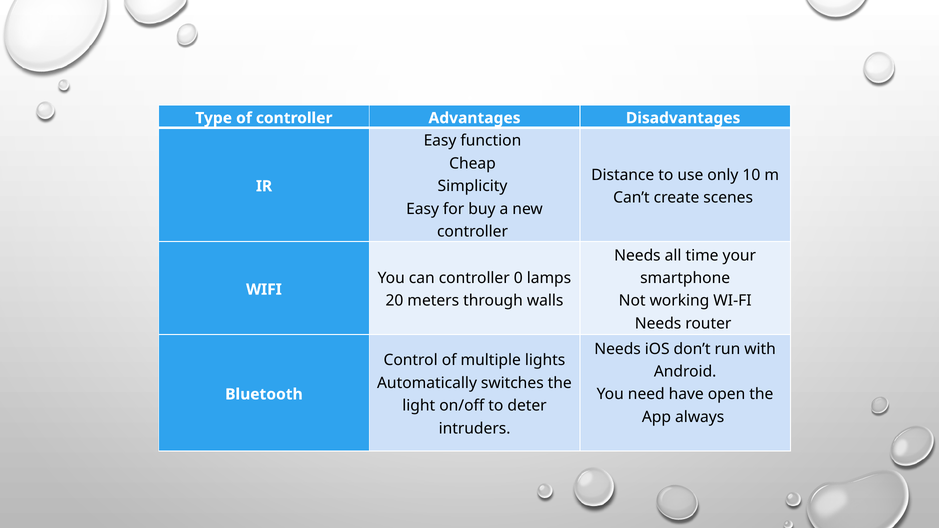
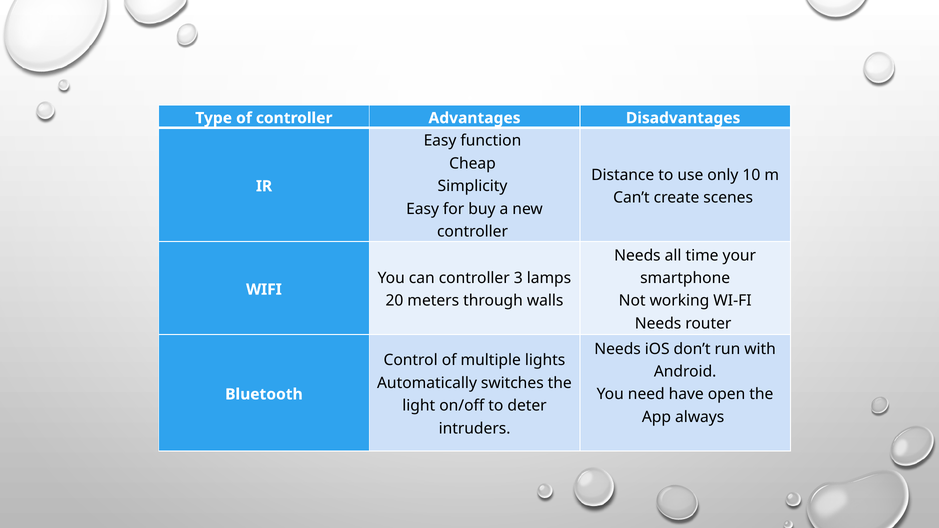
0: 0 -> 3 (518, 278)
